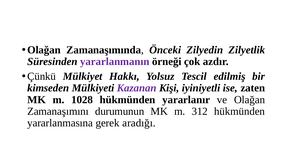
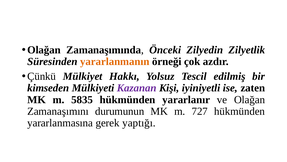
yararlanmanın colour: purple -> orange (115, 61)
1028: 1028 -> 5835 (82, 99)
312: 312 -> 727 (200, 111)
aradığı: aradığı -> yaptığı (139, 123)
